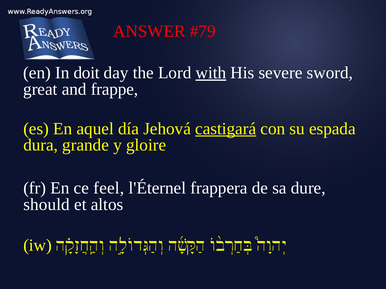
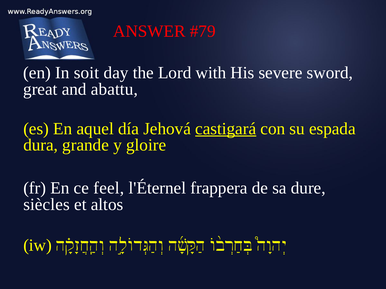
doit: doit -> soit (86, 73)
with underline: present -> none (211, 73)
frappe: frappe -> abattu (114, 89)
should: should -> siècles (46, 205)
